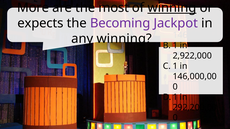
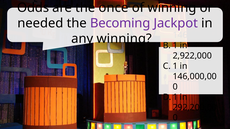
More: More -> Odds (33, 8)
most: most -> once (114, 8)
winning underline: present -> none (172, 8)
expects: expects -> needed (40, 23)
